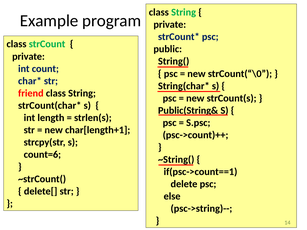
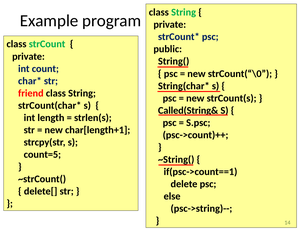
Public(String&: Public(String& -> Called(String& (188, 111)
count=6: count=6 -> count=5 (42, 155)
